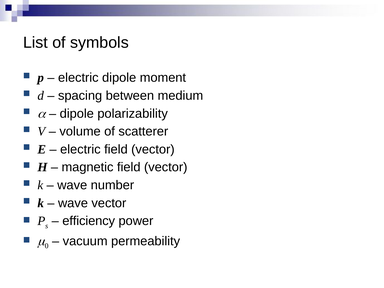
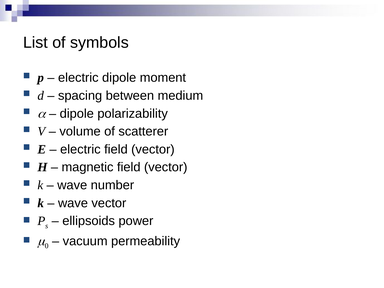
efficiency: efficiency -> ellipsoids (89, 221)
